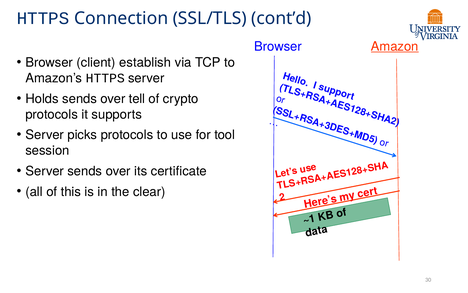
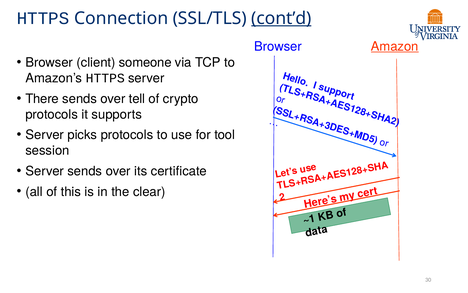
cont’d underline: none -> present (281, 18)
establish: establish -> someone (145, 63)
Holds: Holds -> There (42, 99)
